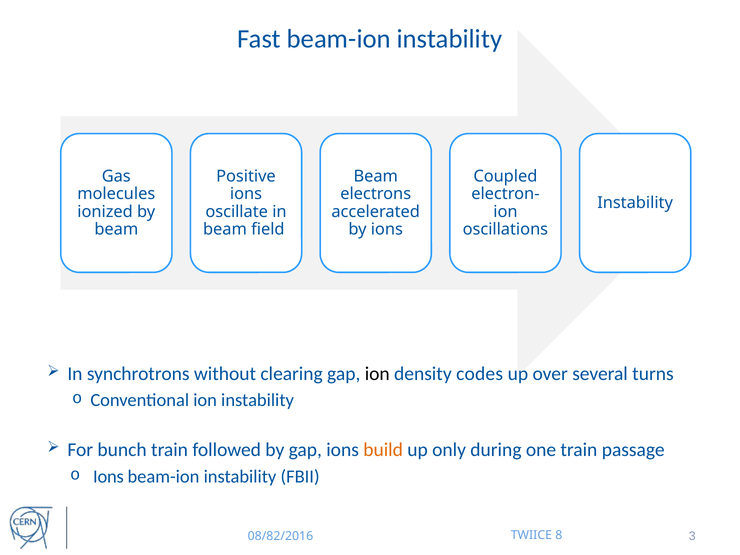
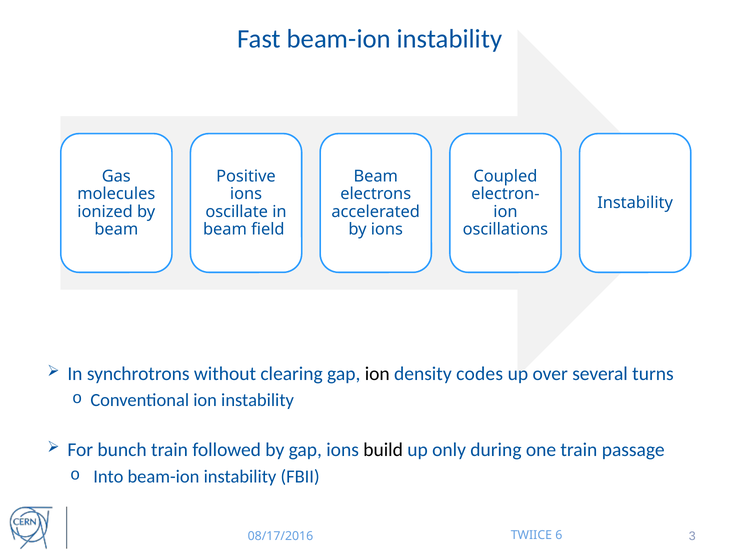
build colour: orange -> black (383, 450)
Ions: Ions -> Into (108, 476)
8: 8 -> 6 (559, 535)
08/82/2016: 08/82/2016 -> 08/17/2016 (280, 536)
